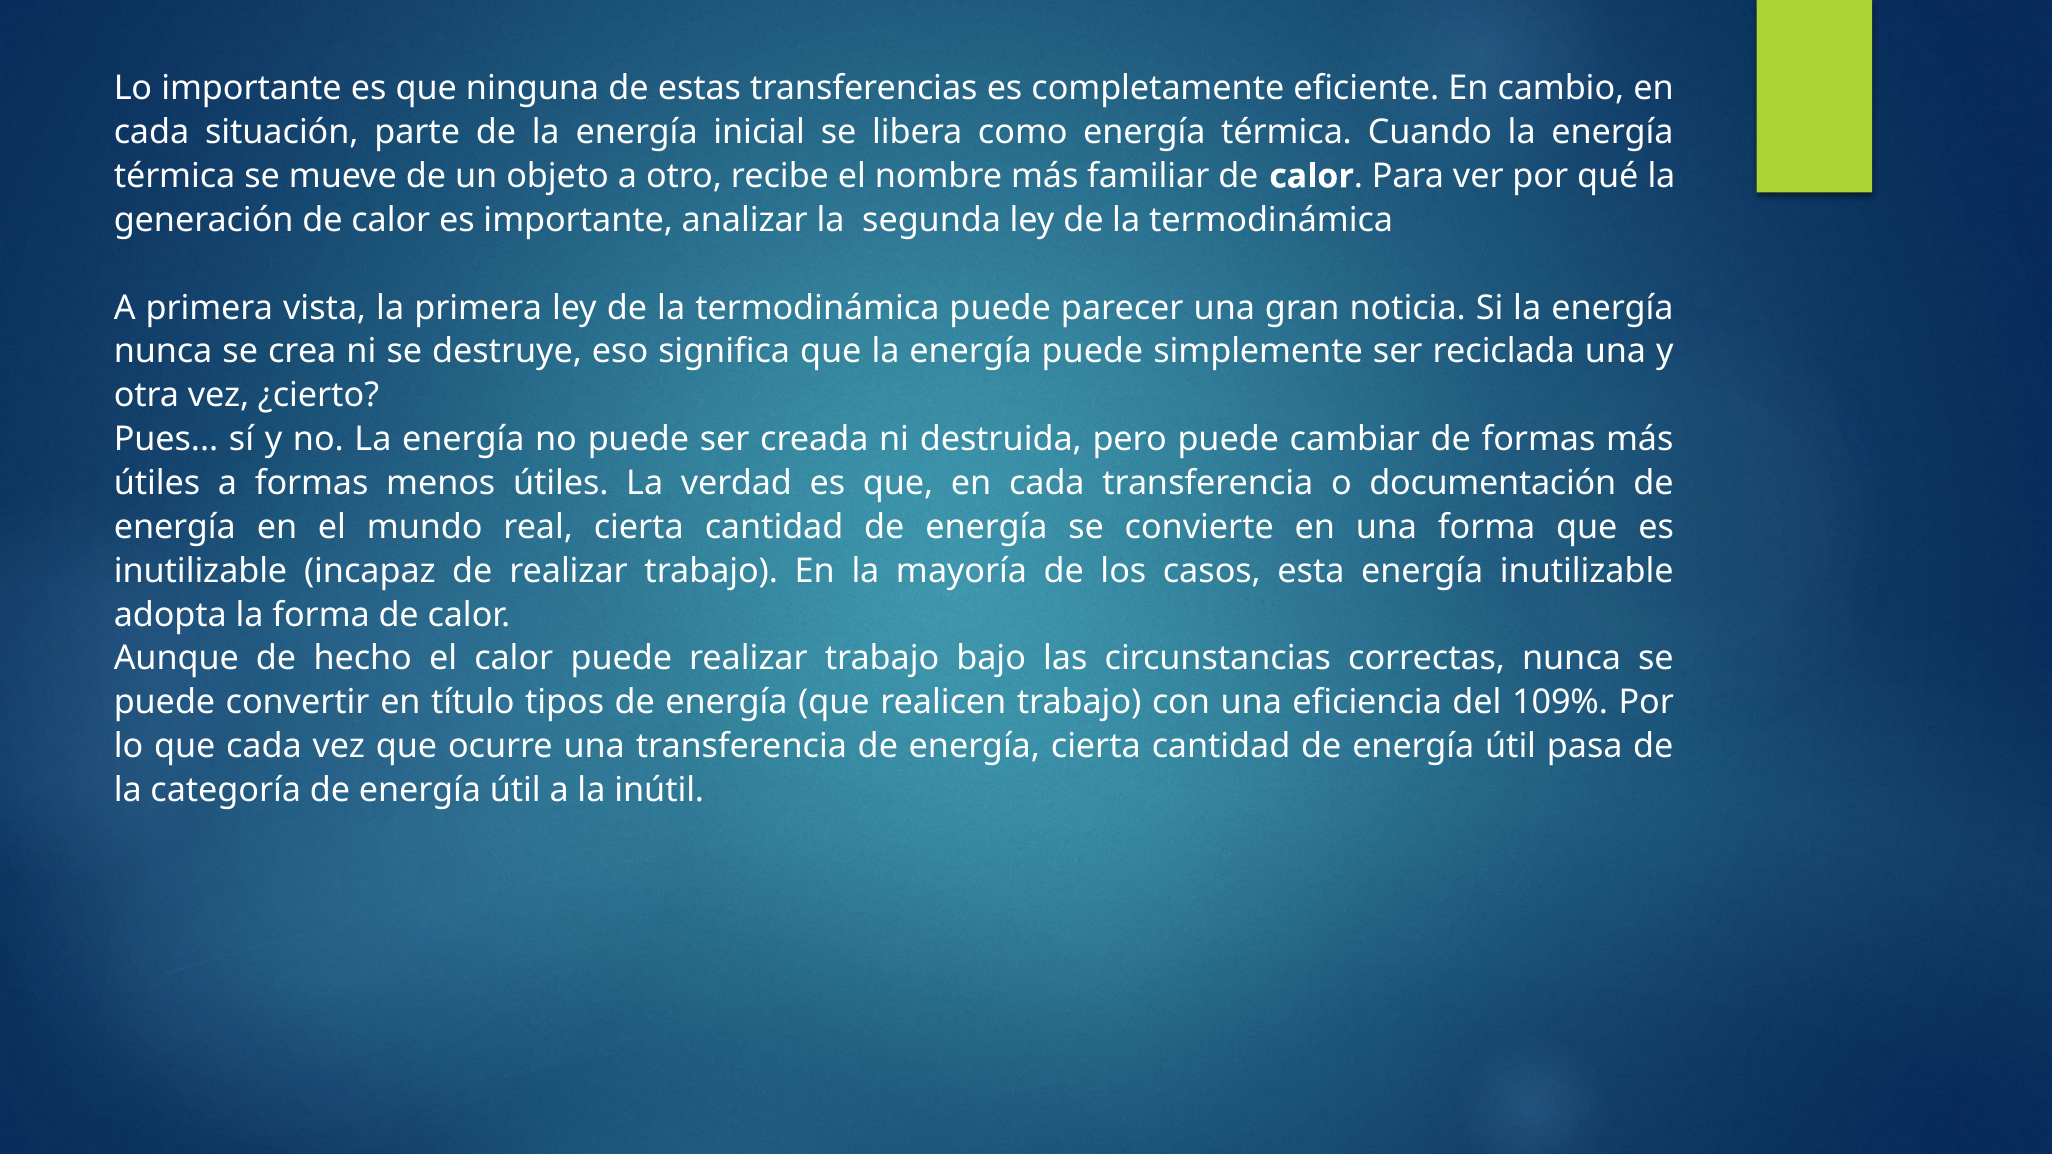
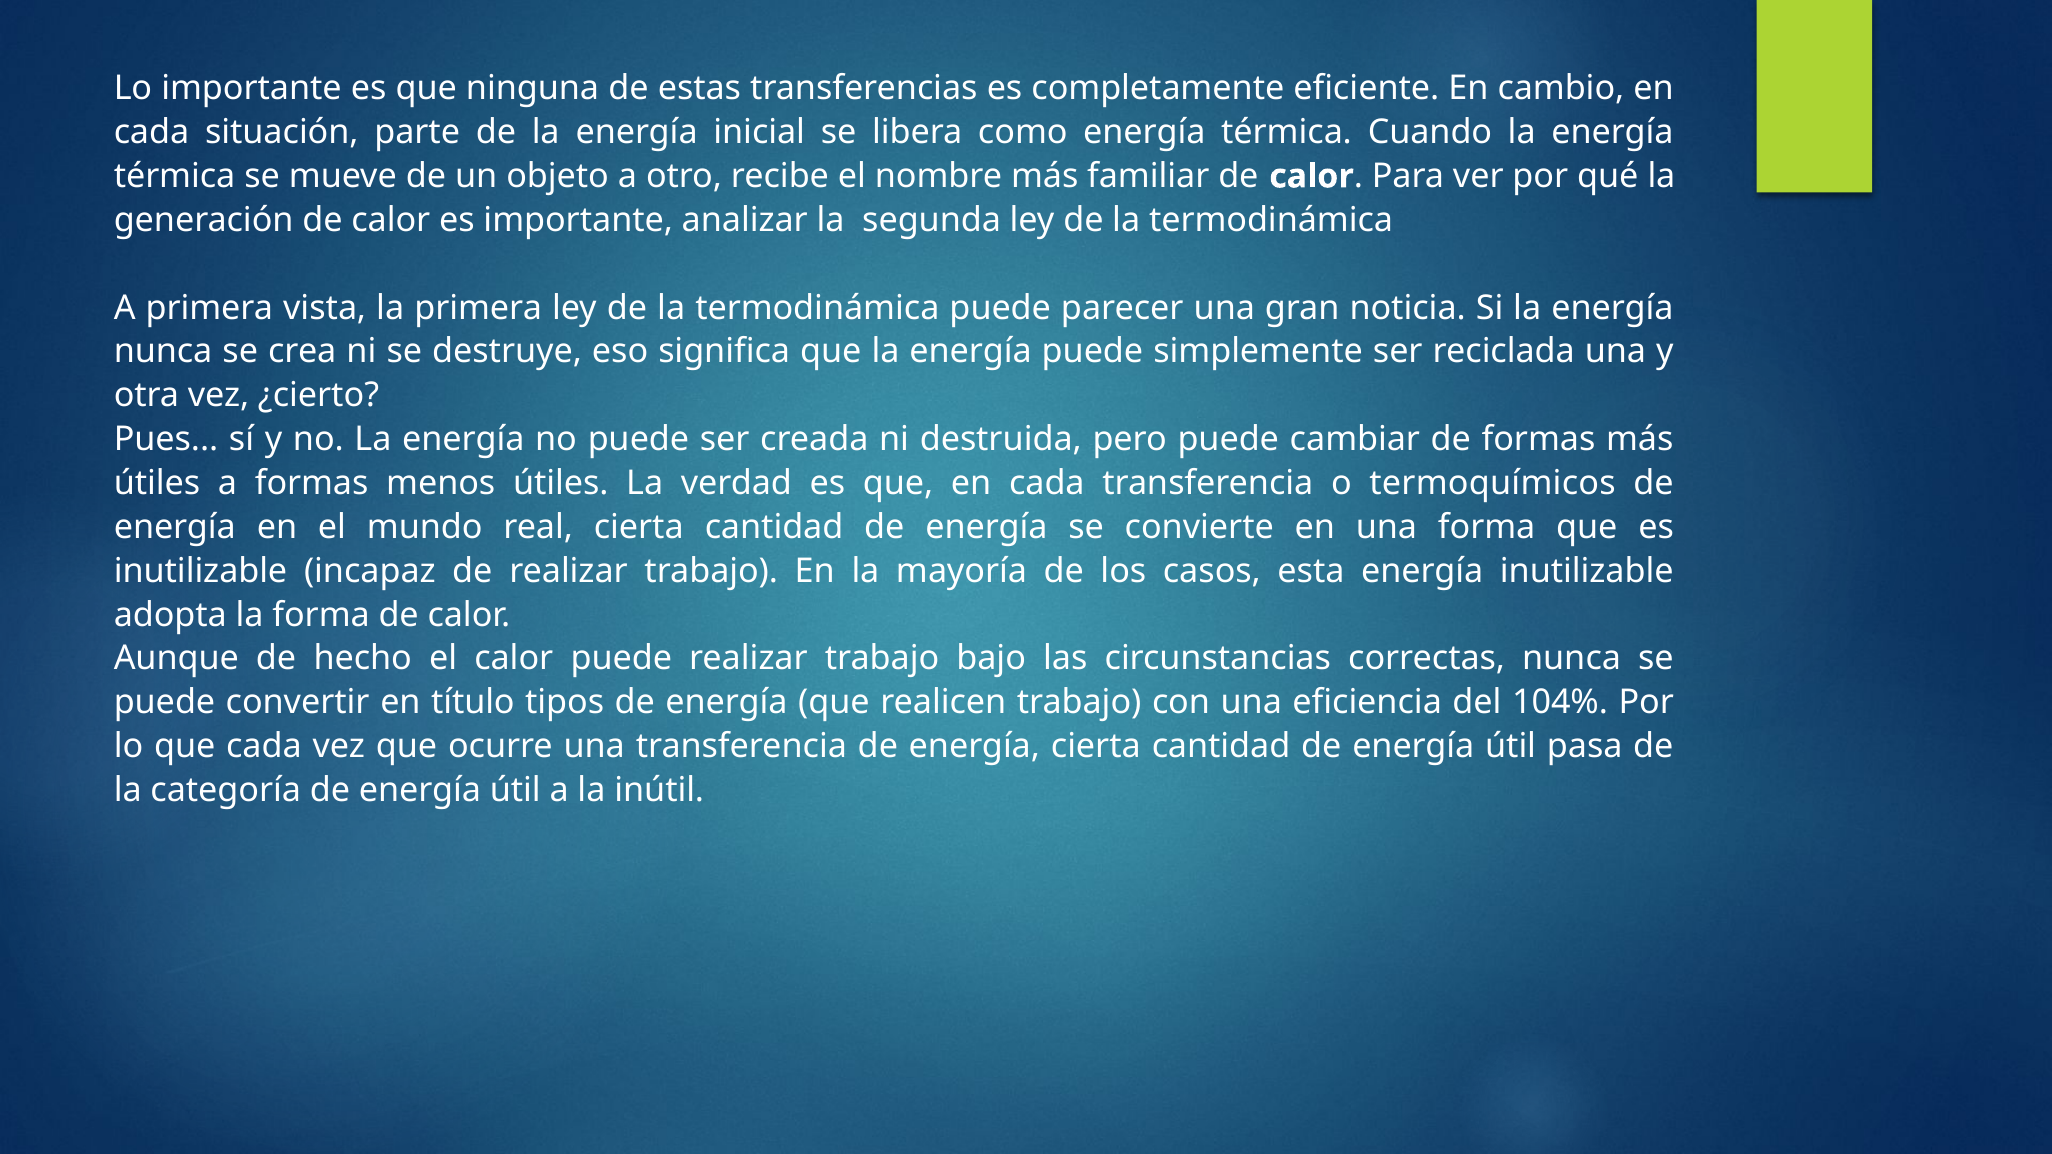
documentación: documentación -> termoquímicos (1493, 483)
109%: 109% -> 104% (1560, 703)
